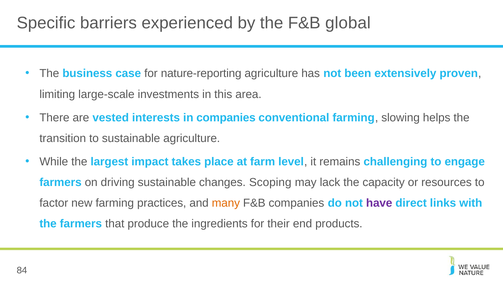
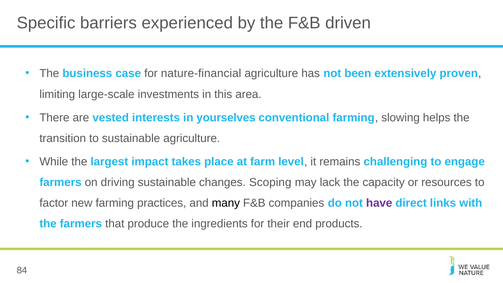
global: global -> driven (348, 23)
nature-reporting: nature-reporting -> nature-financial (201, 73)
in companies: companies -> yourselves (226, 118)
many colour: orange -> black (226, 203)
